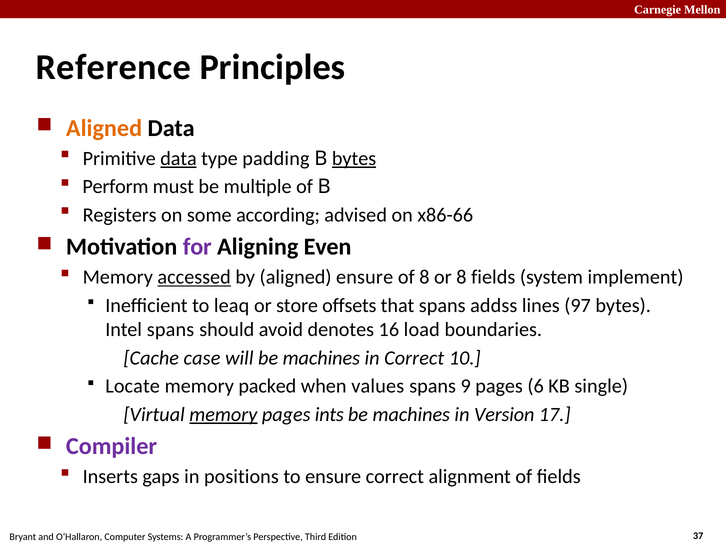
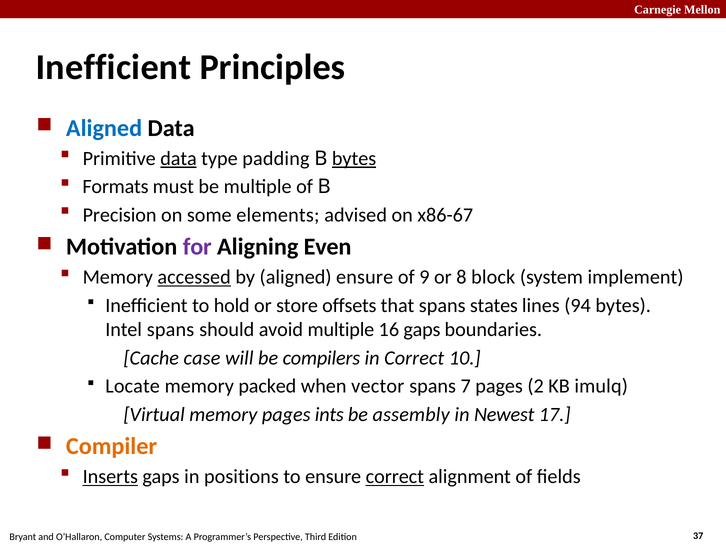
Reference: Reference -> Inefficient (113, 67)
Aligned colour: orange -> blue (104, 128)
Perform: Perform -> Formats (115, 187)
Registers: Registers -> Precision (120, 215)
according: according -> elements (278, 215)
x86-66: x86-66 -> x86-67 (445, 215)
of 8: 8 -> 9 (424, 277)
8 fields: fields -> block (493, 277)
leaq: leaq -> hold (232, 305)
addss: addss -> states (494, 305)
97: 97 -> 94 (578, 305)
avoid denotes: denotes -> multiple (341, 329)
16 load: load -> gaps (422, 329)
will be machines: machines -> compilers (321, 358)
values: values -> vector (378, 386)
9: 9 -> 7 (466, 386)
6: 6 -> 2 (536, 386)
single: single -> imulq (601, 386)
memory underline: present -> none (223, 414)
machines: machines -> assembly (411, 414)
Version: Version -> Newest (504, 414)
Compiler colour: purple -> orange (112, 446)
Inserts underline: none -> present (110, 476)
correct underline: none -> present (395, 476)
